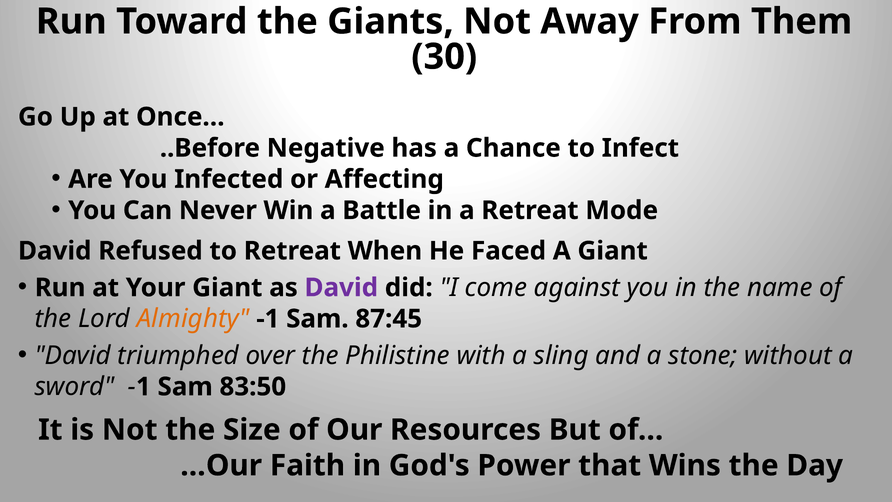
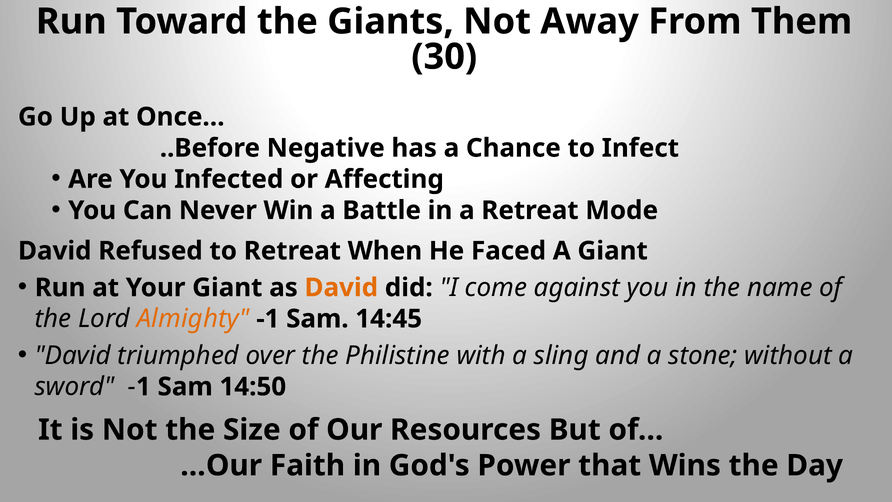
David colour: purple -> orange (341, 288)
87:45: 87:45 -> 14:45 (389, 319)
83:50: 83:50 -> 14:50 (253, 387)
